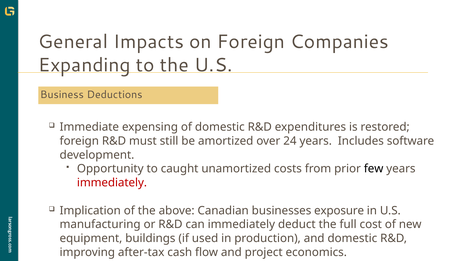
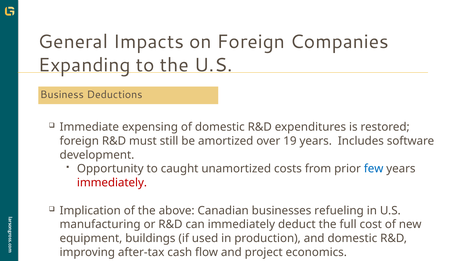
24: 24 -> 19 (290, 141)
few colour: black -> blue (374, 168)
exposure: exposure -> refueling (339, 210)
